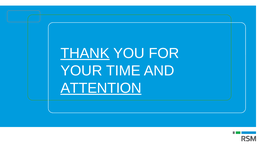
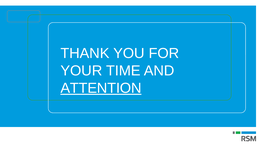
THANK underline: present -> none (85, 53)
